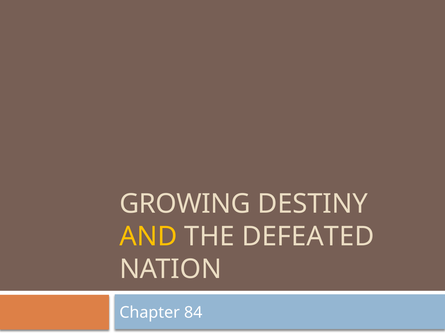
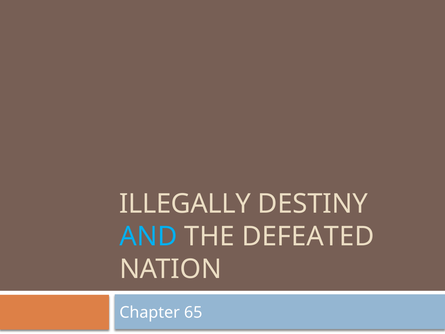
GROWING: GROWING -> ILLEGALLY (185, 204)
AND colour: yellow -> light blue (148, 236)
84: 84 -> 65 (193, 312)
